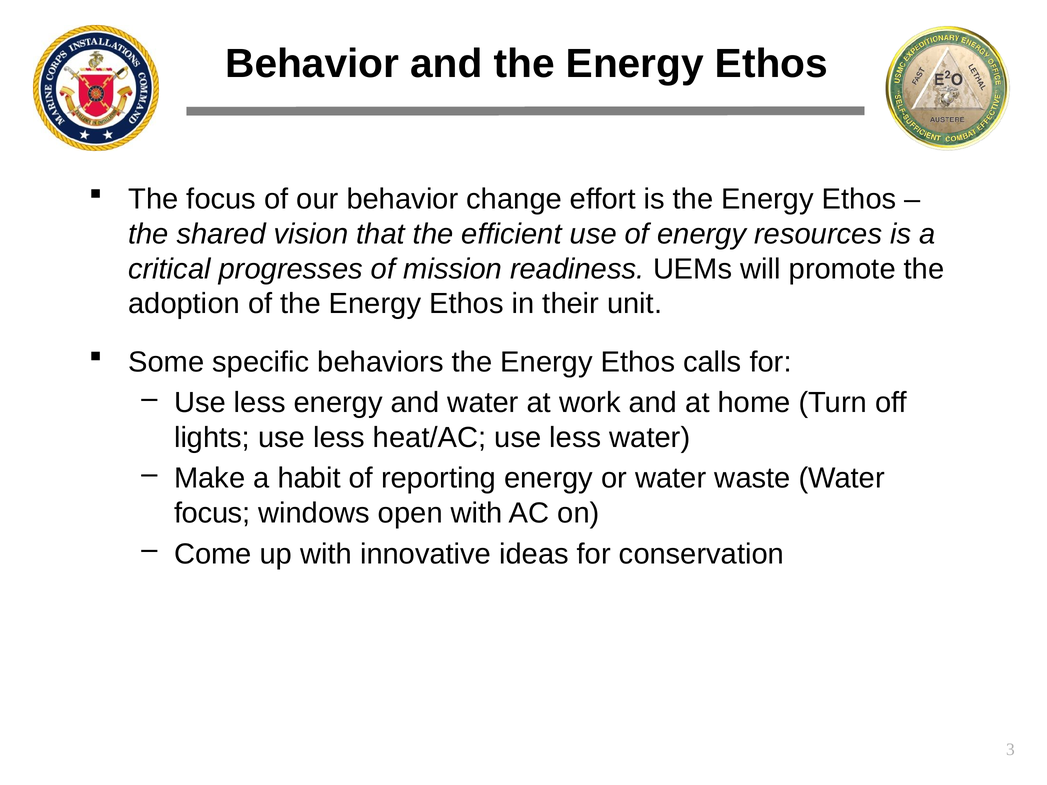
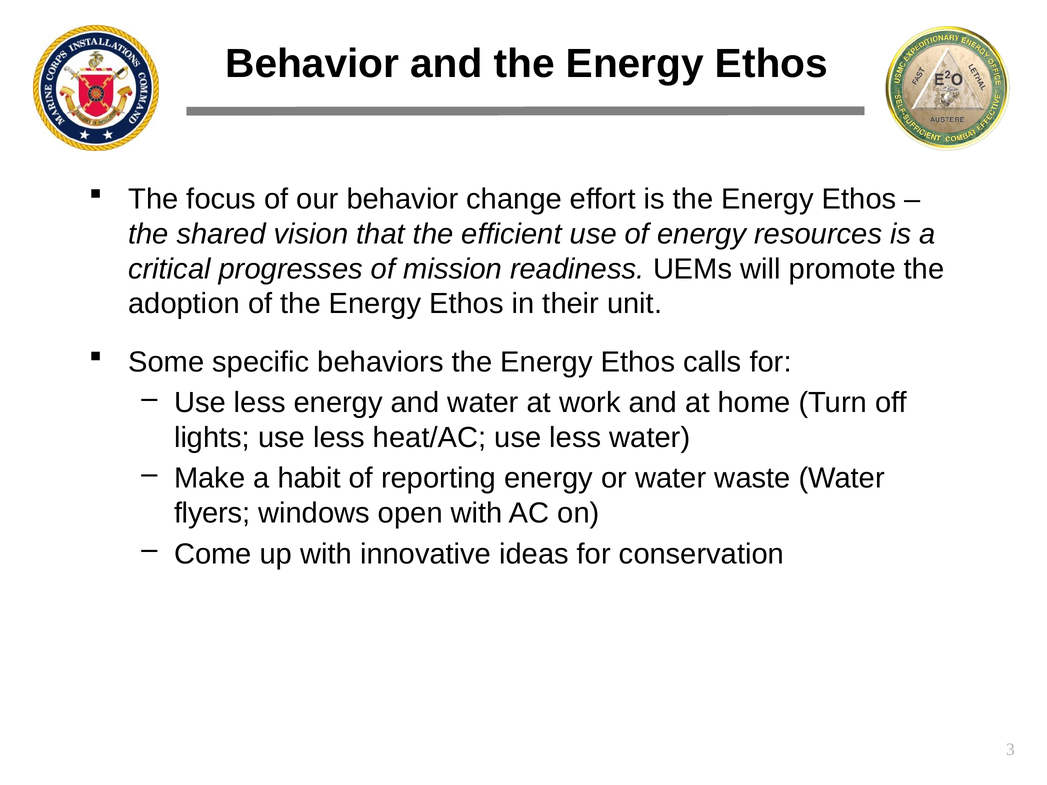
focus: focus -> flyers (212, 513)
